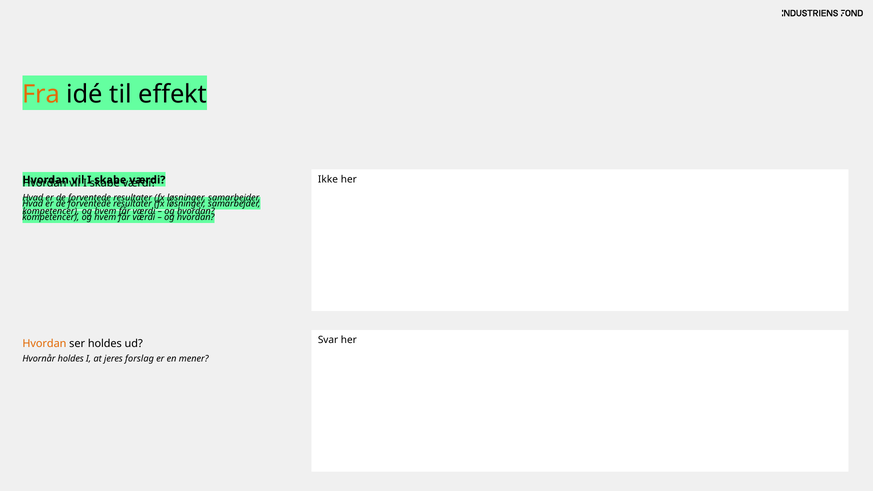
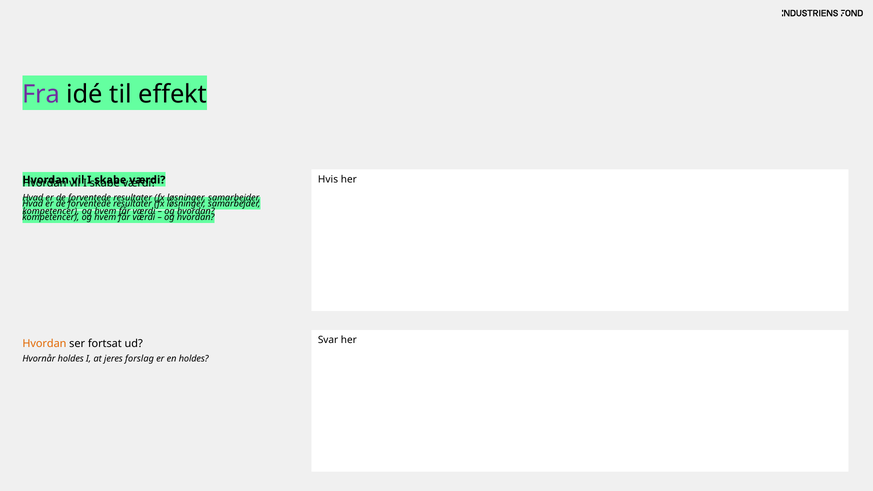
Fra colour: orange -> purple (41, 94)
Ikke: Ikke -> Hvis (328, 179)
ser holdes: holdes -> fortsat (105, 344)
en mener: mener -> holdes (194, 359)
